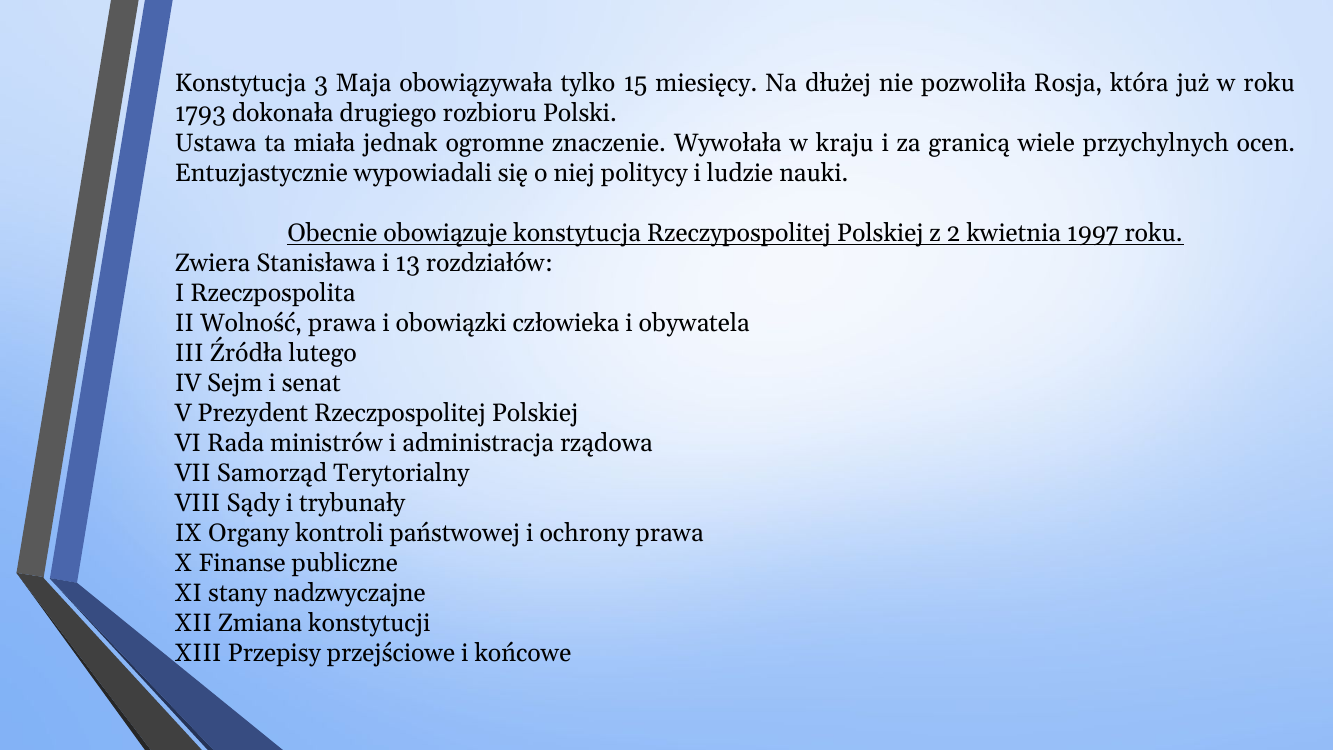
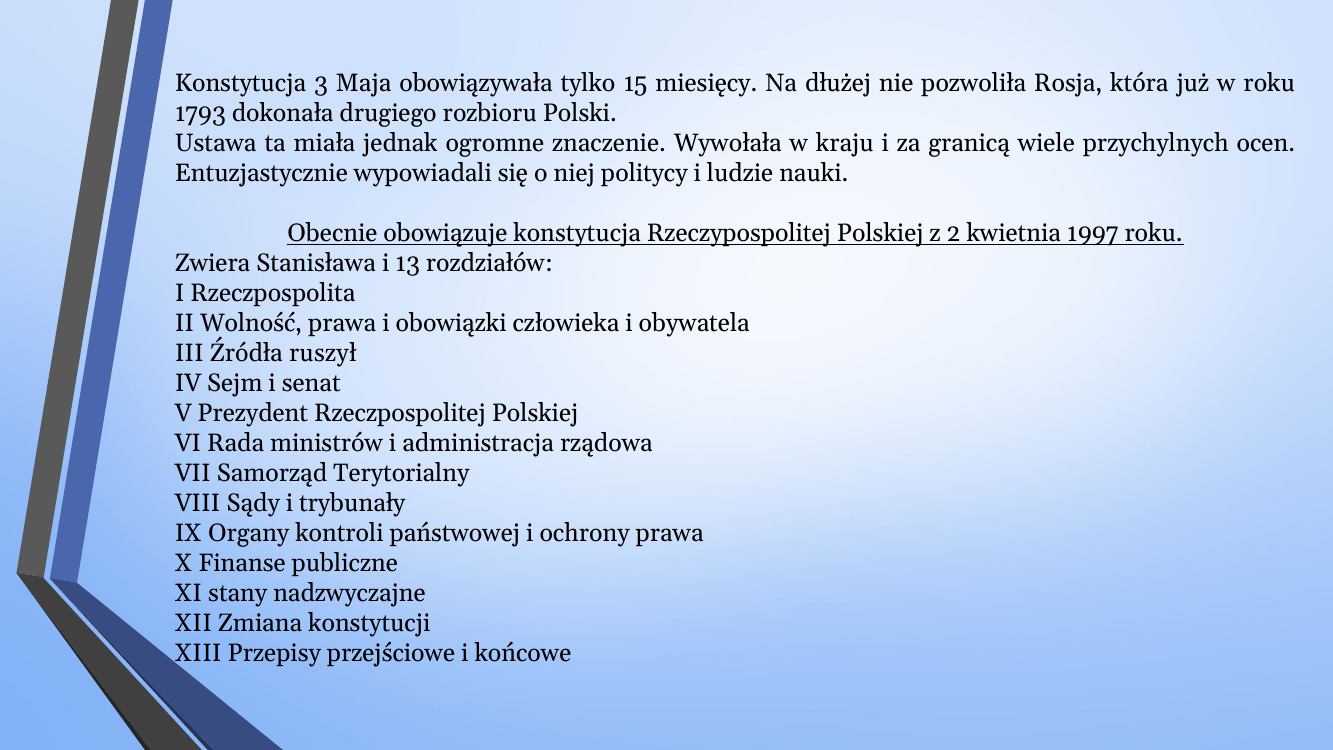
lutego: lutego -> ruszył (323, 353)
